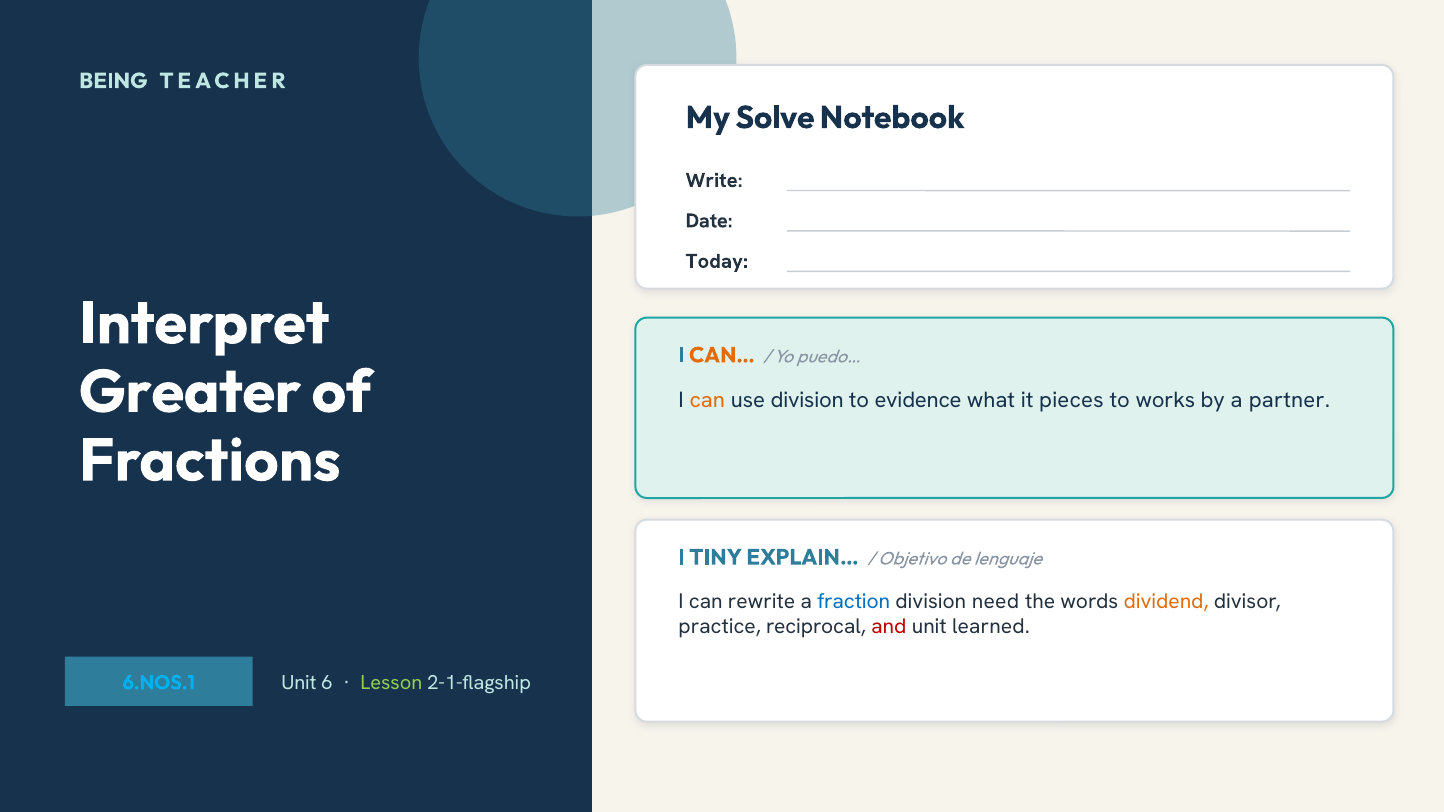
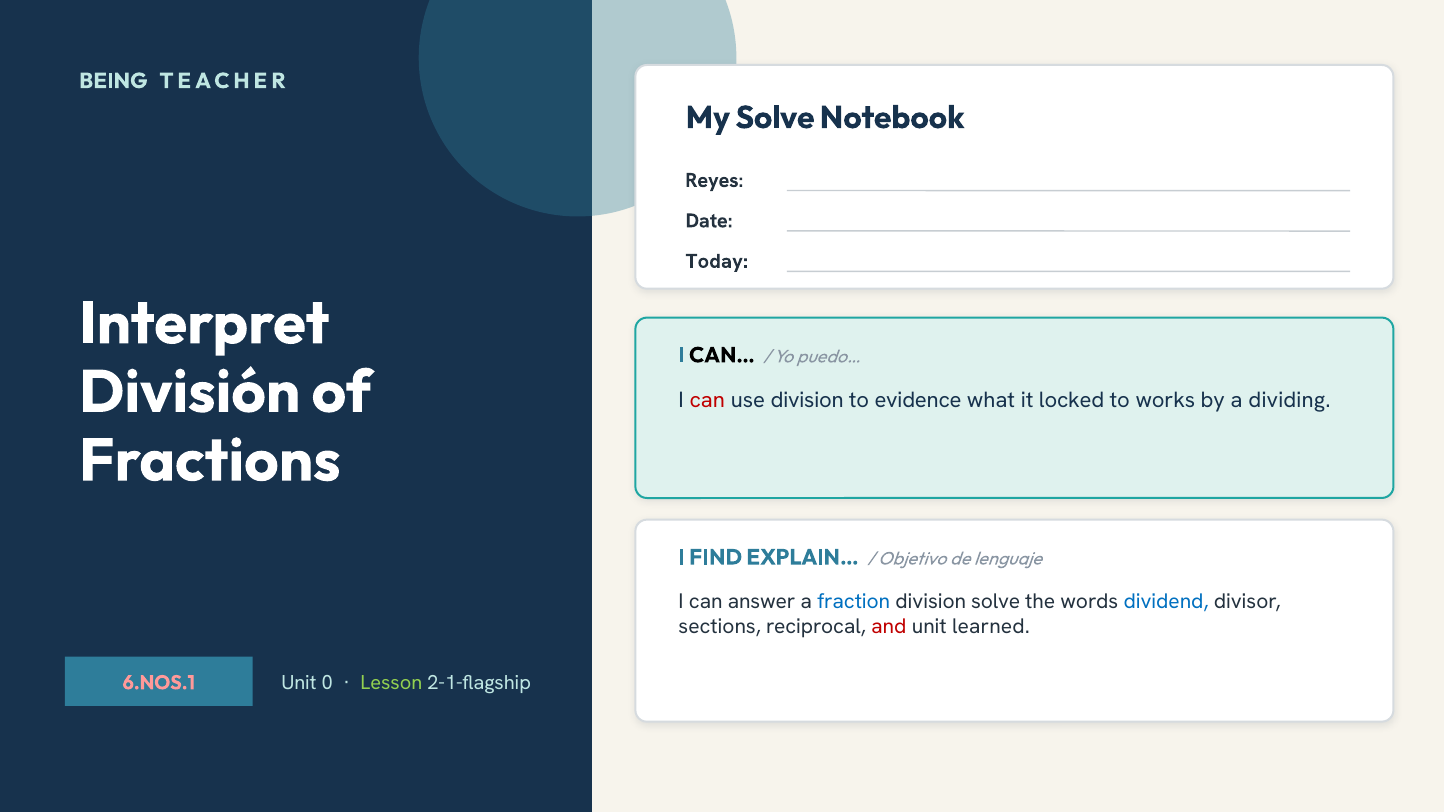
Write: Write -> Reyes (714, 180)
CAN… colour: orange -> black (722, 355)
Greater: Greater -> División (190, 392)
can colour: orange -> red (707, 400)
pieces: pieces -> locked (1072, 400)
partner: partner -> dividing (1290, 400)
TINY: TINY -> FIND (716, 557)
rewrite: rewrite -> answer (762, 602)
division need: need -> solve (996, 602)
dividend colour: orange -> blue (1166, 602)
practice: practice -> sections (720, 627)
6.NOS.1 colour: light blue -> pink (159, 683)
6: 6 -> 0 (327, 683)
